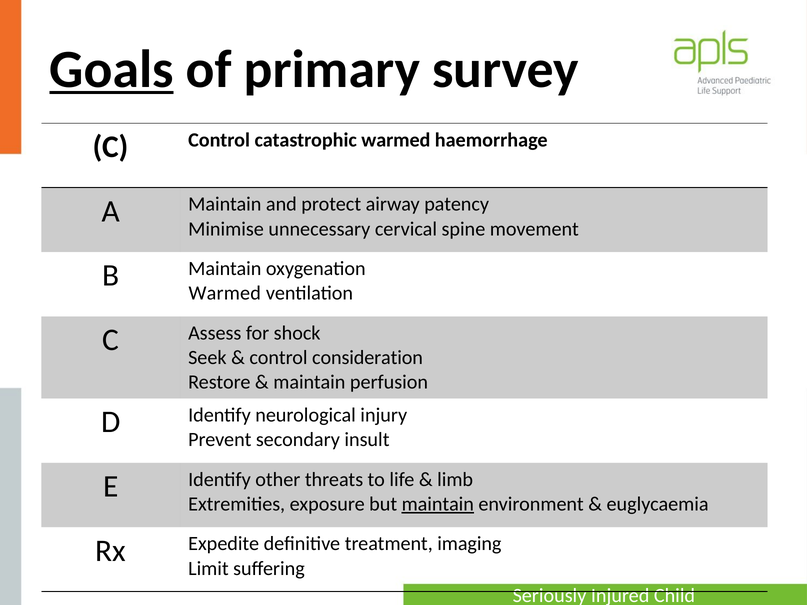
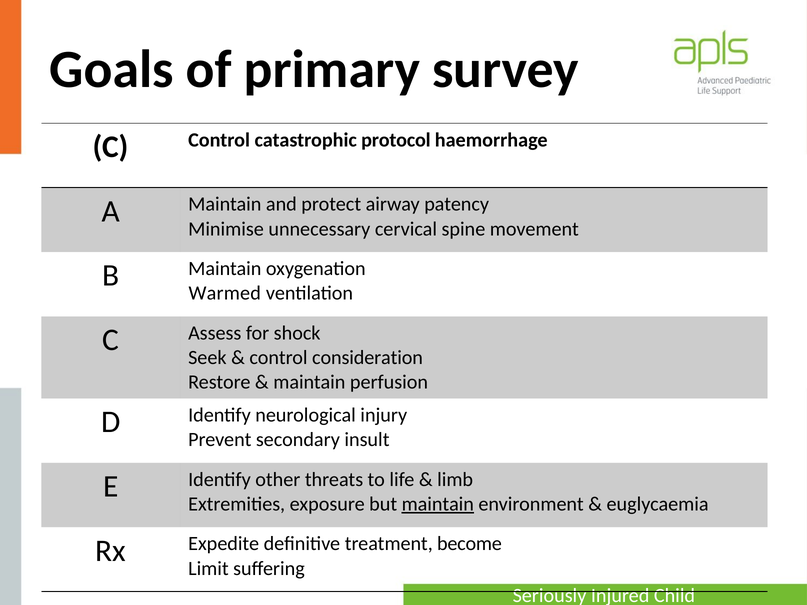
Goals underline: present -> none (112, 69)
catastrophic warmed: warmed -> protocol (396, 140)
imaging: imaging -> become (469, 544)
